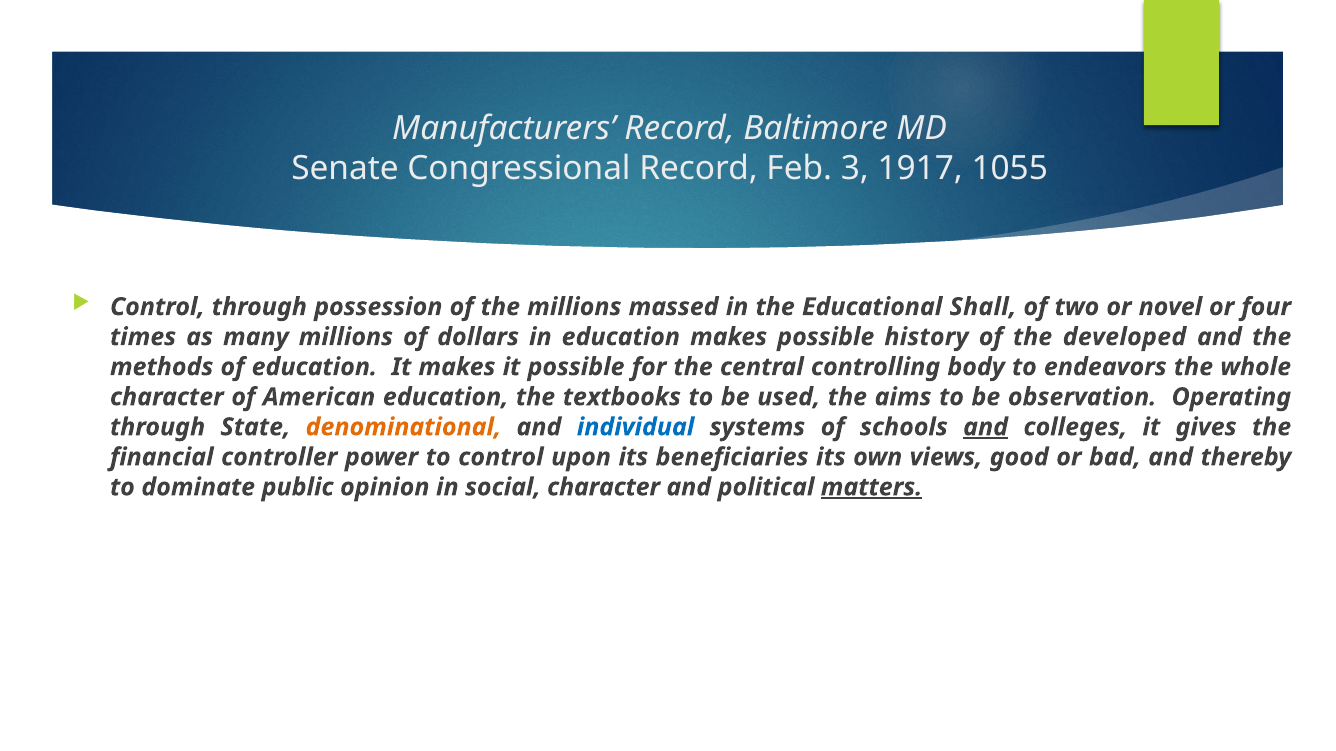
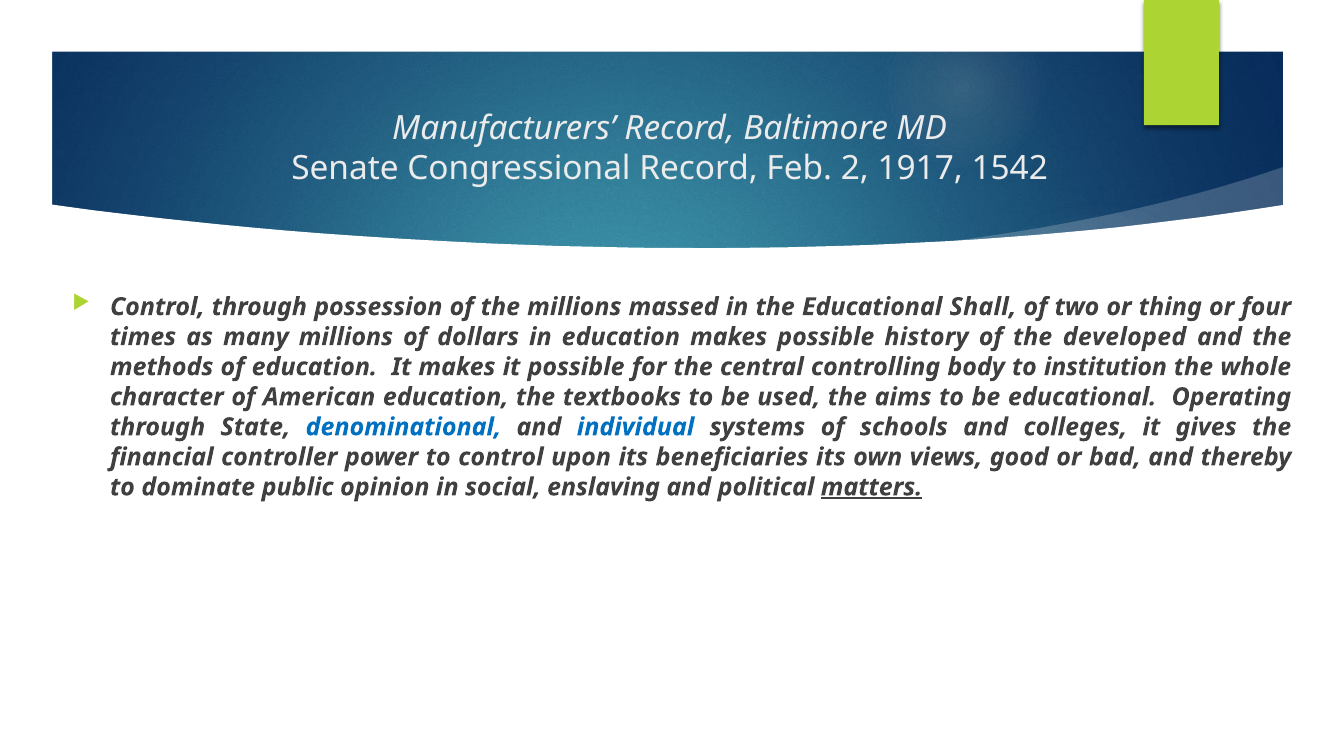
3: 3 -> 2 (855, 169)
1055: 1055 -> 1542 (1010, 169)
novel: novel -> thing (1170, 307)
endeavors: endeavors -> institution (1105, 367)
be observation: observation -> educational (1082, 397)
denominational colour: orange -> blue (403, 427)
and underline: present -> none (986, 427)
social character: character -> enslaving (604, 487)
